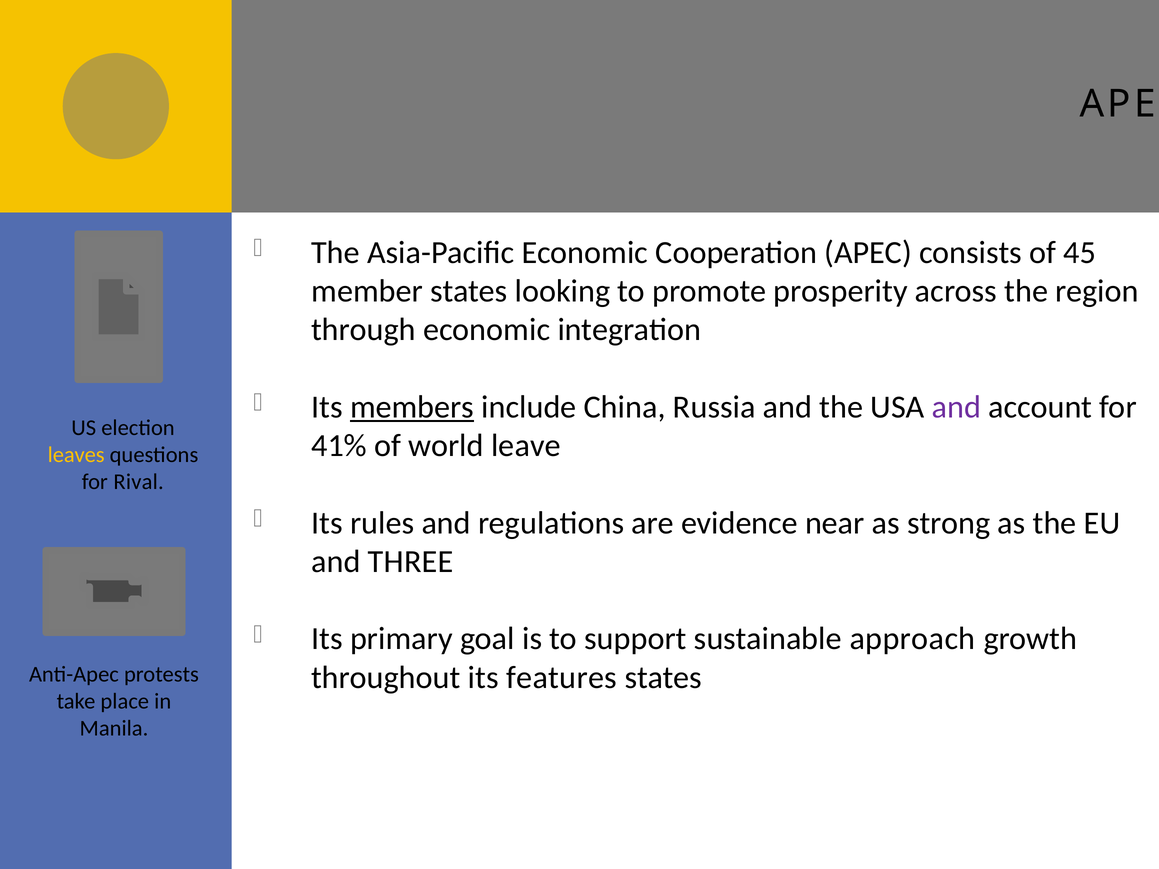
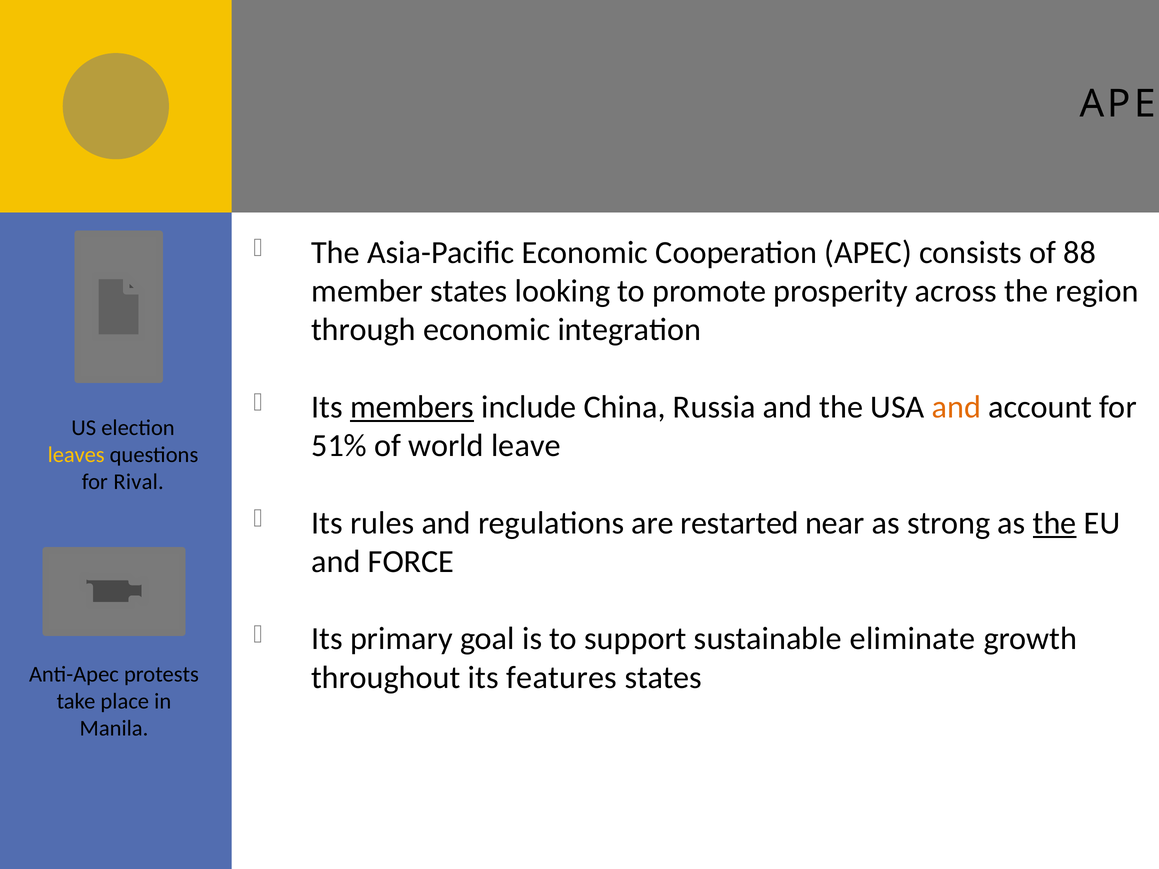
45: 45 -> 88 (1080, 253)
and colour: purple -> orange (956, 407)
41%: 41% -> 51% (339, 446)
evidence: evidence -> restarted (740, 523)
the underline: none -> present (1055, 523)
THREE: THREE -> FORCE (411, 562)
approach: approach -> eliminate (913, 639)
